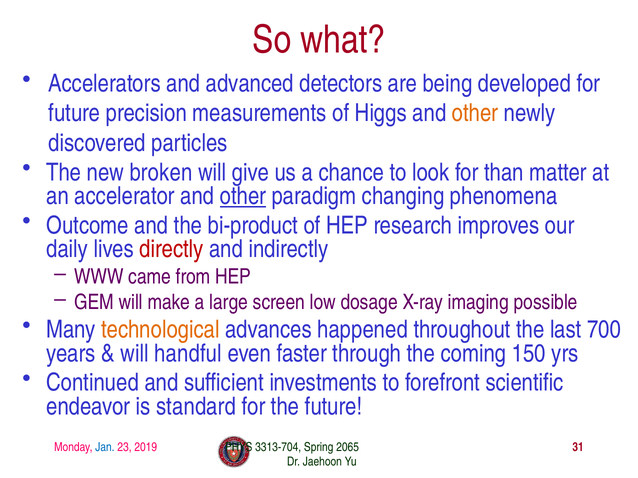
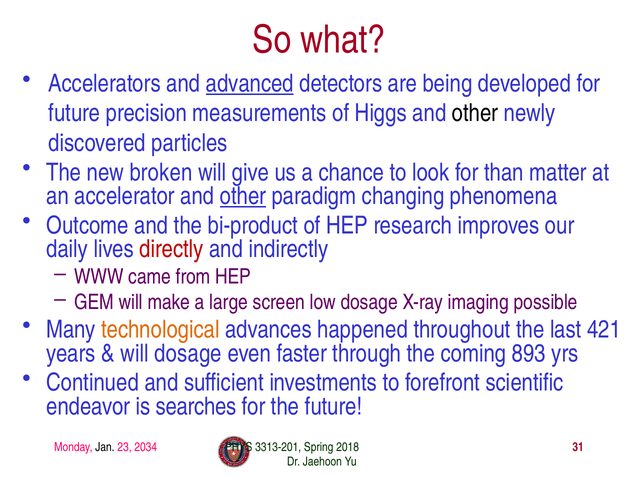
advanced underline: none -> present (250, 84)
other colour: orange -> black (475, 113)
700: 700 -> 421 (604, 330)
will handful: handful -> dosage (188, 354)
150: 150 -> 893 (529, 354)
standard: standard -> searches (196, 407)
Jan colour: blue -> black (105, 447)
2019: 2019 -> 2034 (146, 447)
3313-704: 3313-704 -> 3313-201 (278, 447)
2065: 2065 -> 2018 (348, 447)
